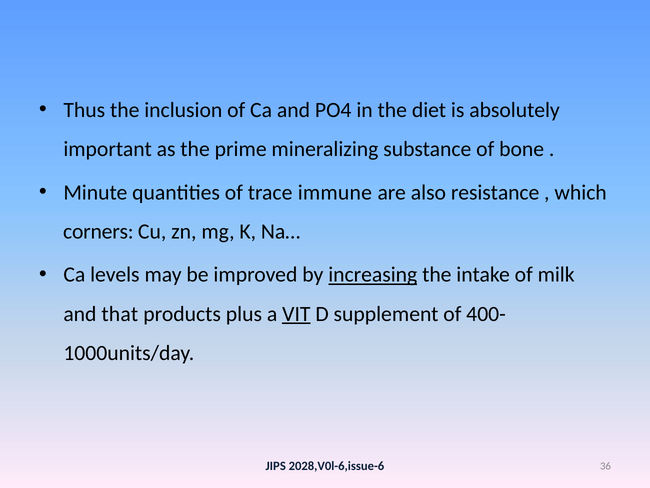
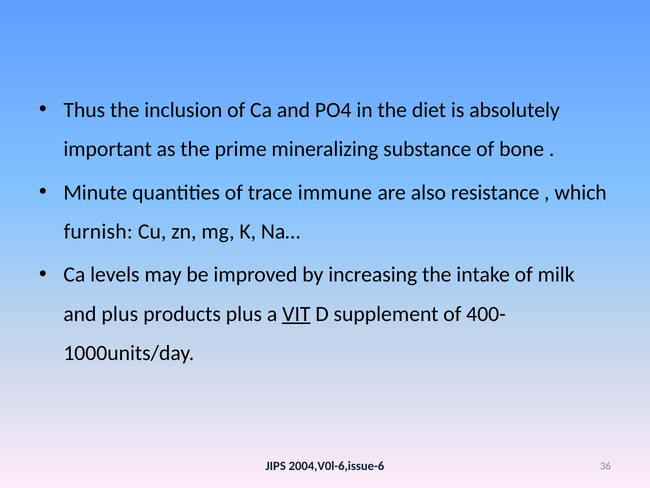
corners: corners -> furnish (98, 231)
increasing underline: present -> none (373, 275)
and that: that -> plus (120, 314)
2028,V0l-6,issue-6: 2028,V0l-6,issue-6 -> 2004,V0l-6,issue-6 (336, 466)
